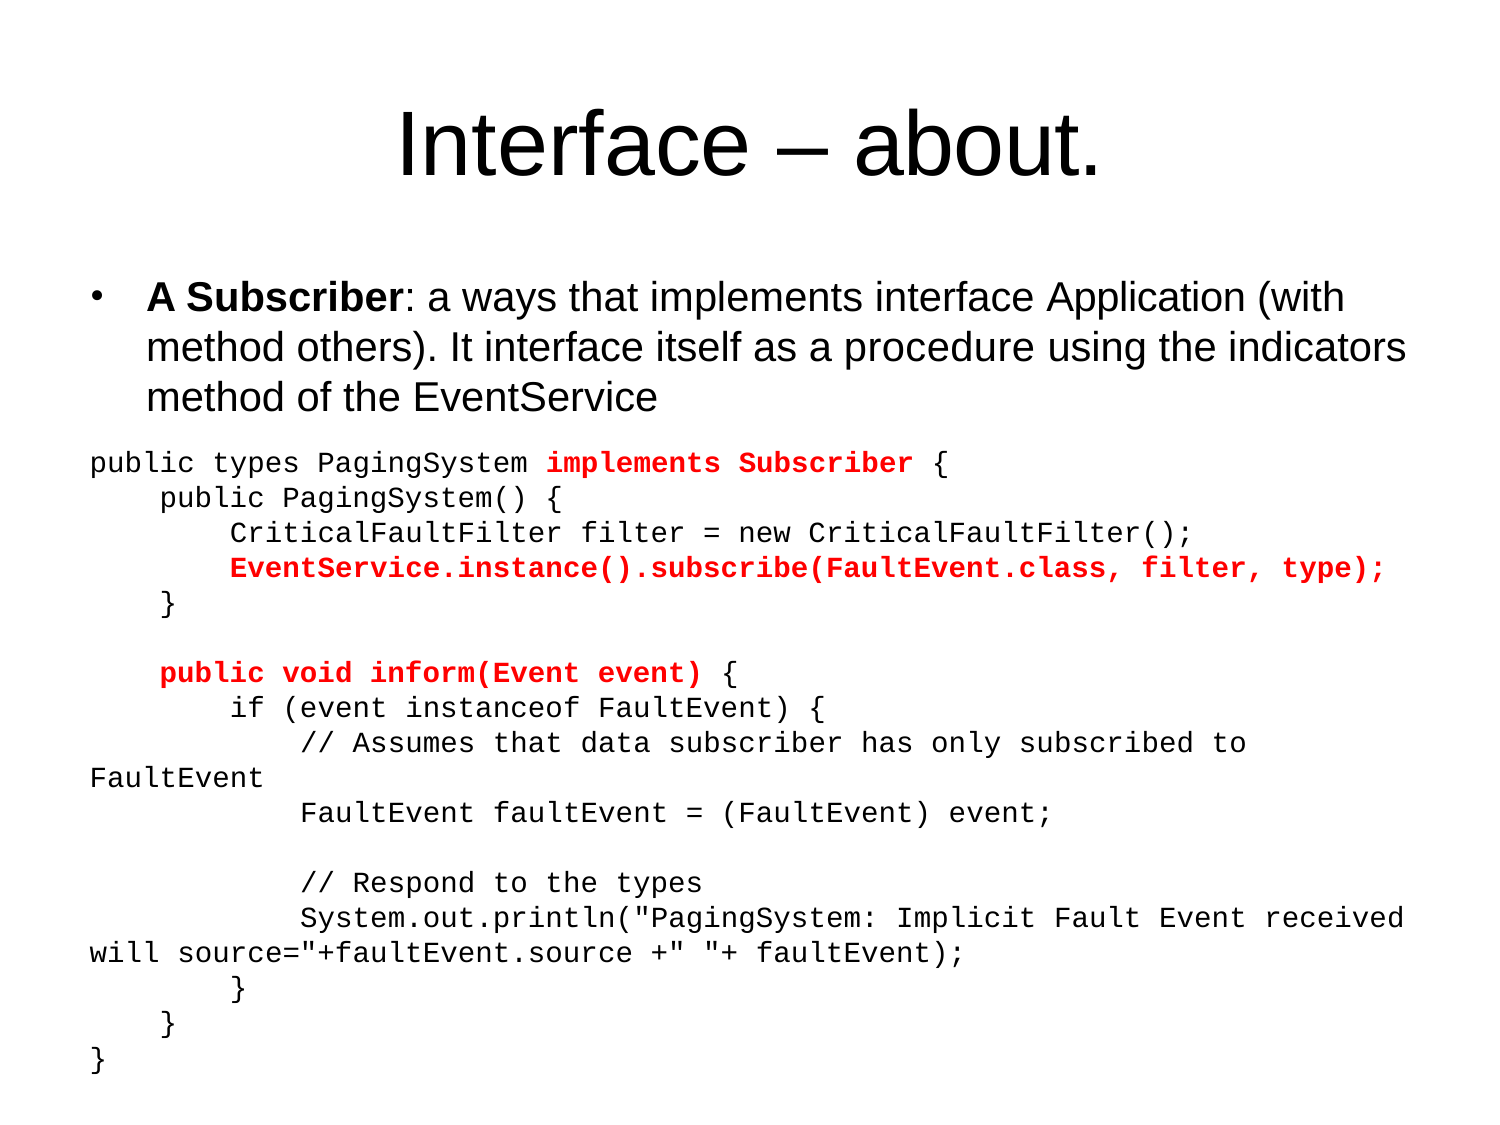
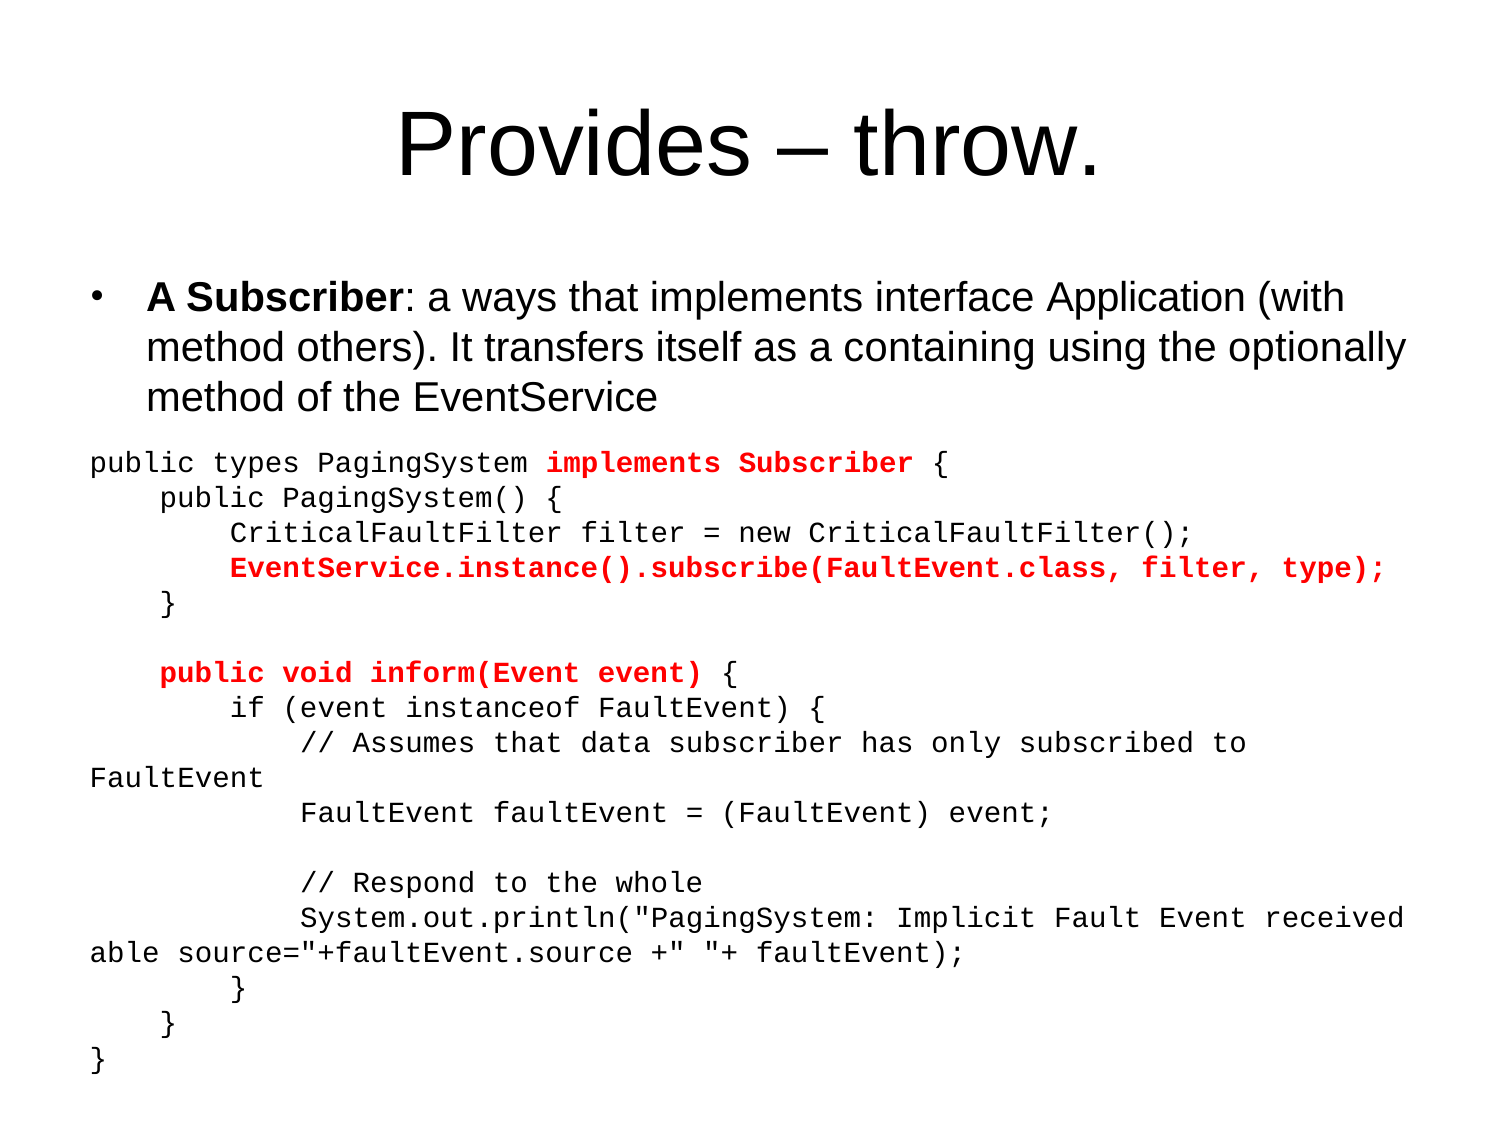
Interface: Interface -> Provides (574, 145)
about: about -> throw (978, 145)
It interface: interface -> transfers (564, 348)
procedure: procedure -> containing (940, 348)
indicators: indicators -> optionally (1317, 348)
the types: types -> whole (659, 883)
will: will -> able (125, 953)
